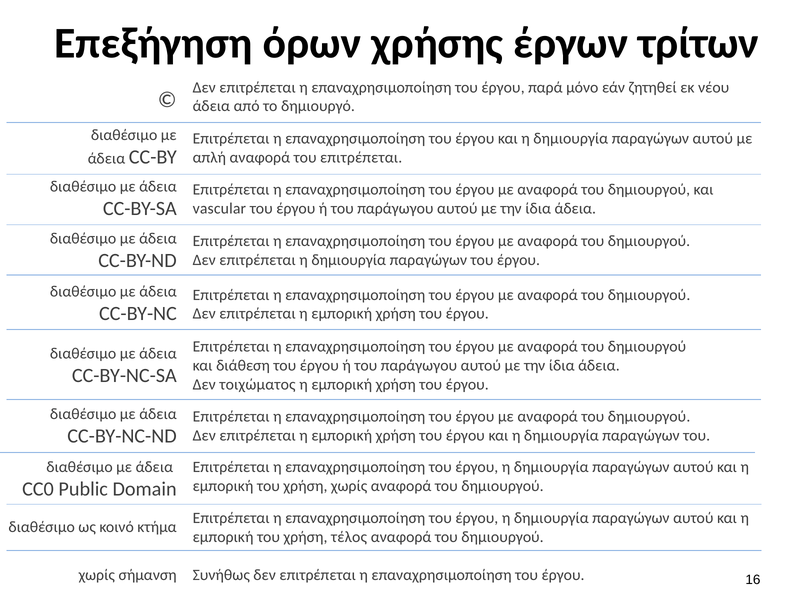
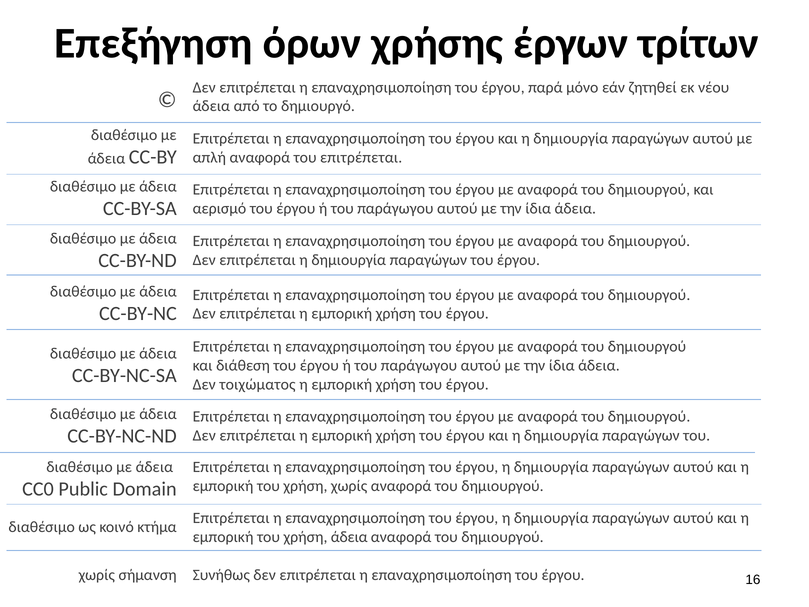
vascular: vascular -> αερισμό (219, 209)
χρήση τέλος: τέλος -> άδεια (349, 537)
